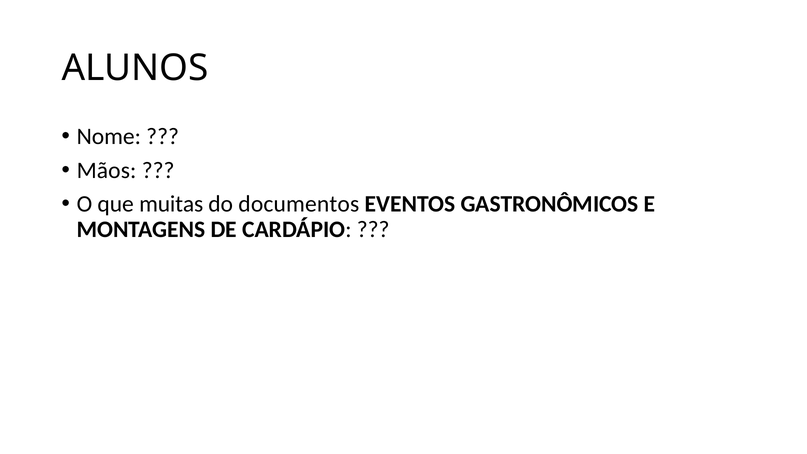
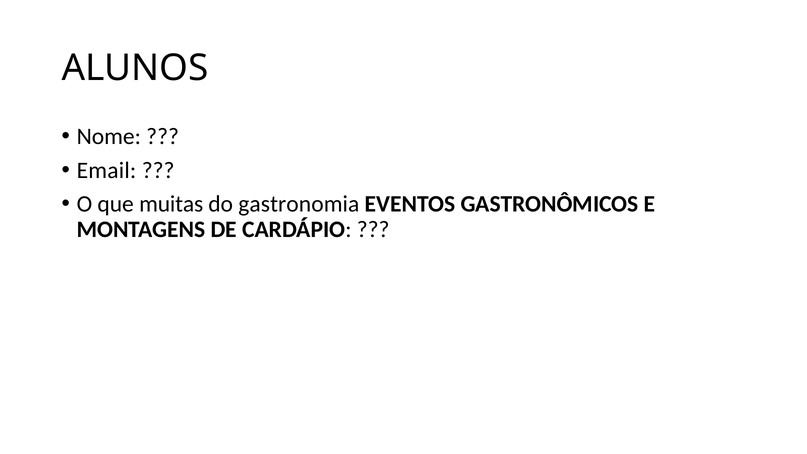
Mãos: Mãos -> Email (106, 170)
documentos: documentos -> gastronomia (299, 204)
